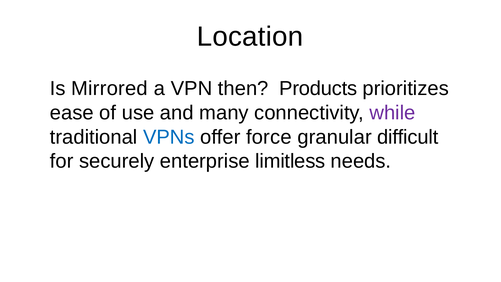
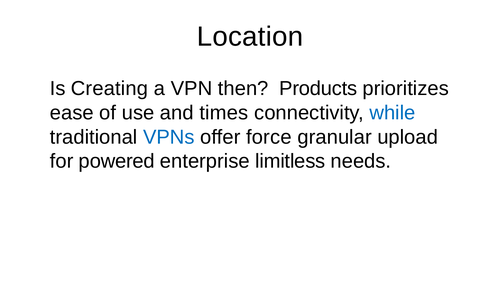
Mirrored: Mirrored -> Creating (110, 88)
many: many -> times (224, 113)
while colour: purple -> blue (393, 113)
difficult: difficult -> upload (408, 137)
securely: securely -> powered (117, 161)
